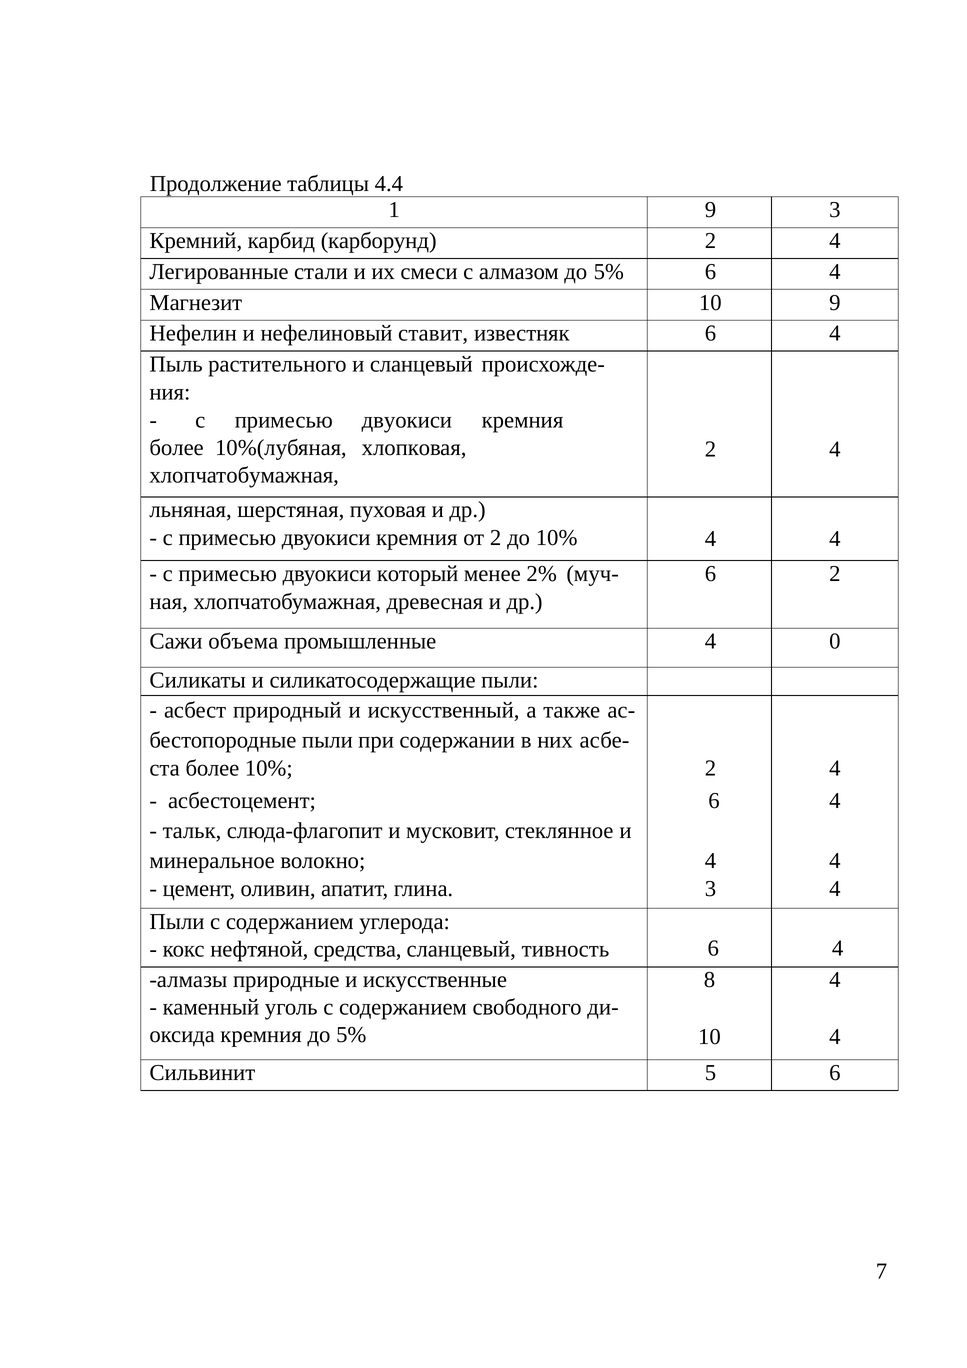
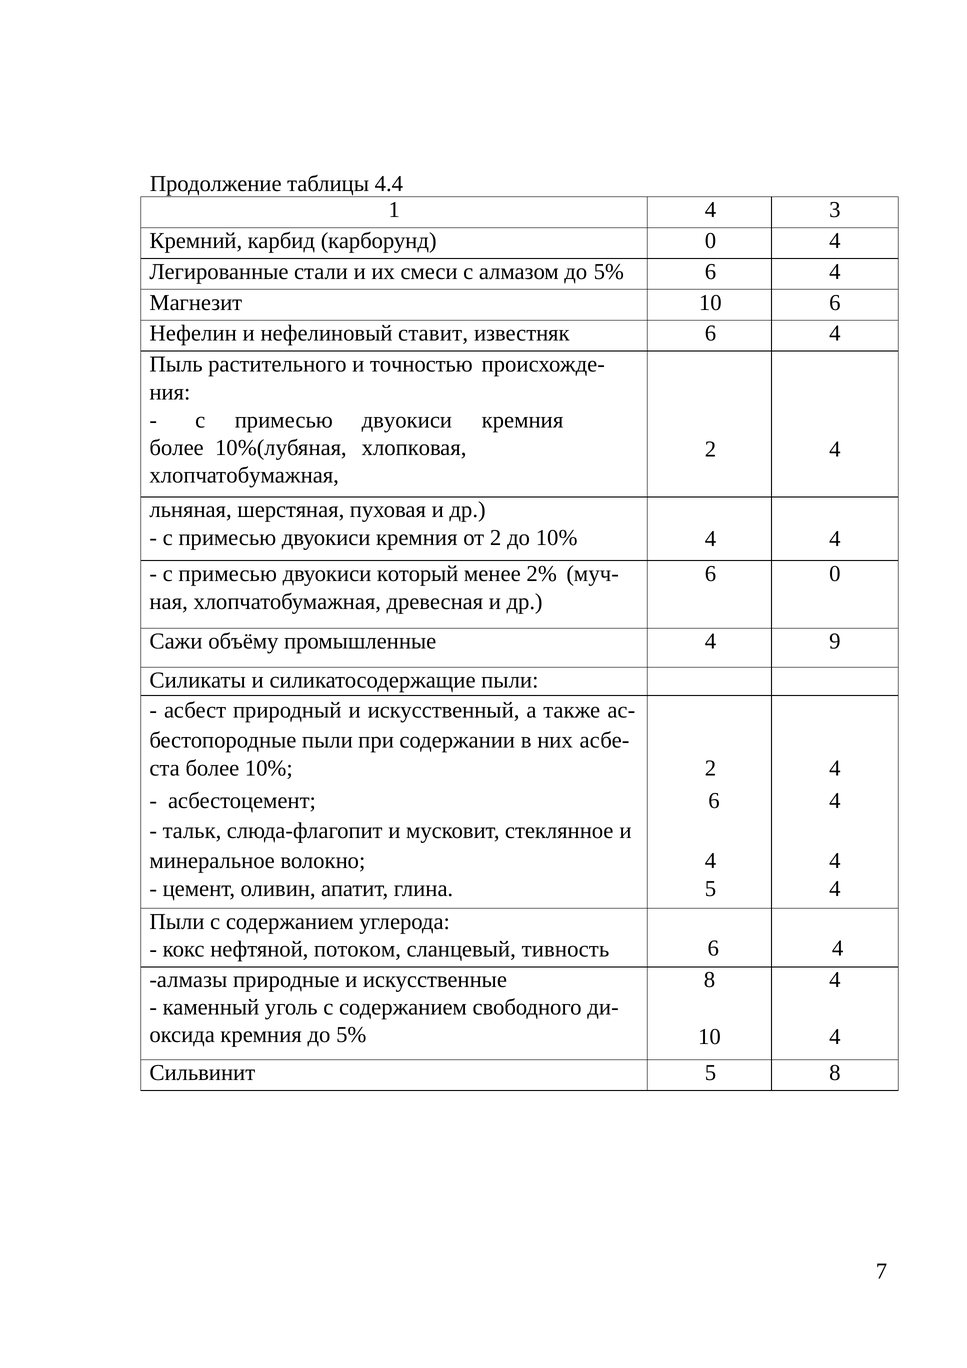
1 9: 9 -> 4 (711, 210)
карборунд 2: 2 -> 0 (711, 241)
10 9: 9 -> 6 (835, 303)
и сланцевый: сланцевый -> точностью (421, 365)
6 2: 2 -> 0 (835, 574)
объема: объема -> объёму (243, 642)
0: 0 -> 9 (835, 642)
глина 3: 3 -> 5 (711, 889)
средства: средства -> потоком (357, 950)
5 6: 6 -> 8 (835, 1073)
